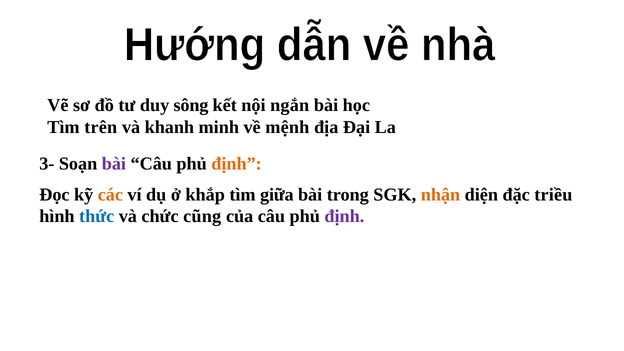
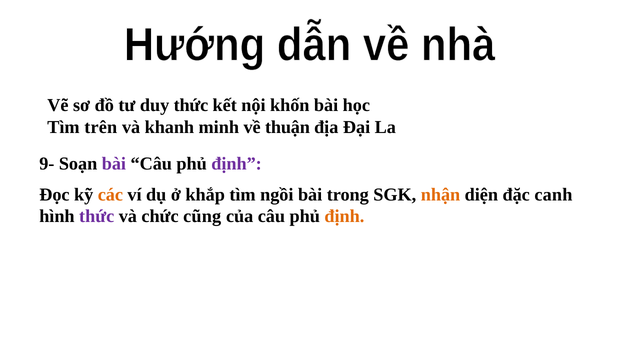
duy sông: sông -> thức (191, 105)
ngắn: ngắn -> khốn (290, 105)
mệnh: mệnh -> thuận (288, 127)
3-: 3- -> 9- (47, 164)
định colour: orange -> purple (237, 164)
giữa: giữa -> ngồi (277, 195)
triều: triều -> canh (553, 195)
thức colour: blue -> purple (97, 216)
định colour: purple -> orange (344, 216)
